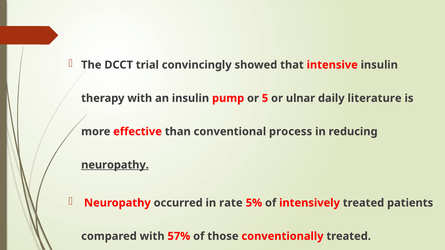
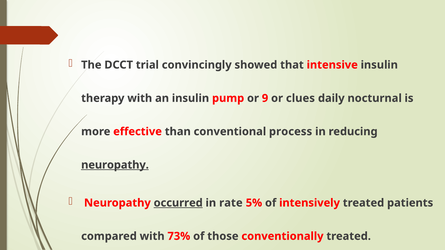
5: 5 -> 9 (265, 98)
ulnar: ulnar -> clues (300, 98)
literature: literature -> nocturnal (375, 98)
occurred underline: none -> present (178, 203)
57%: 57% -> 73% (179, 236)
